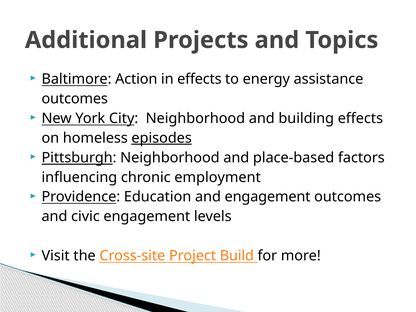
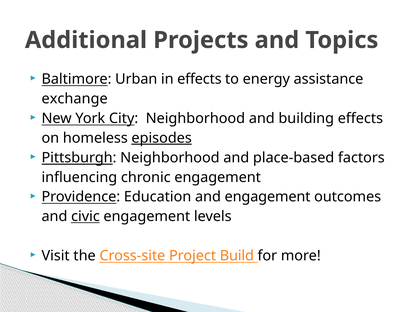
Action: Action -> Urban (136, 79)
outcomes: outcomes -> exchange (75, 99)
chronic employment: employment -> engagement (218, 177)
civic underline: none -> present (85, 217)
